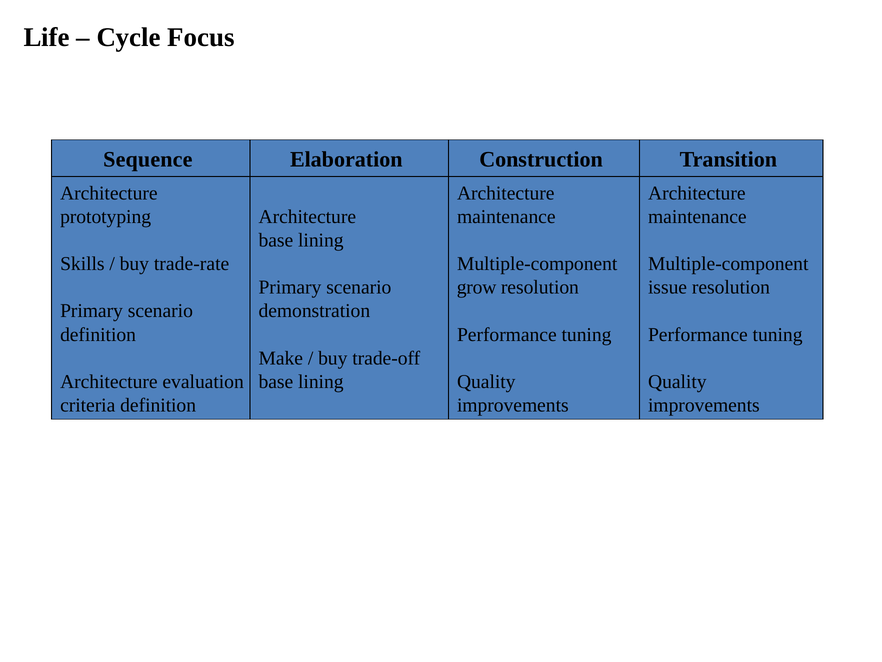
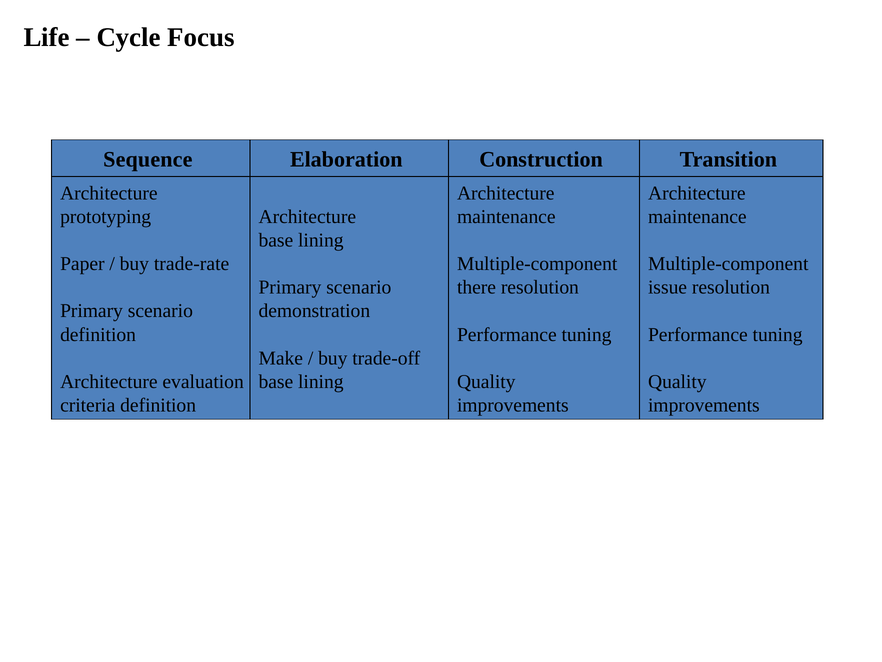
Skills: Skills -> Paper (82, 264)
grow: grow -> there (477, 287)
